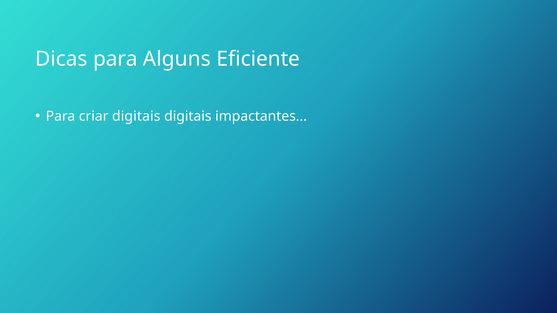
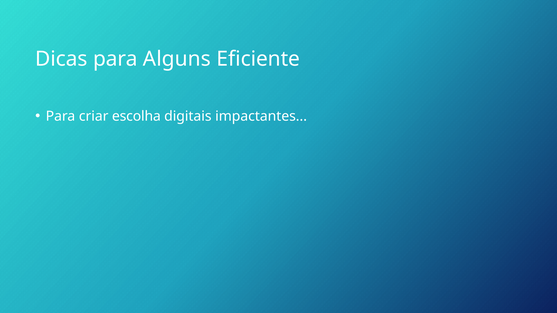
criar digitais: digitais -> escolha (136, 116)
